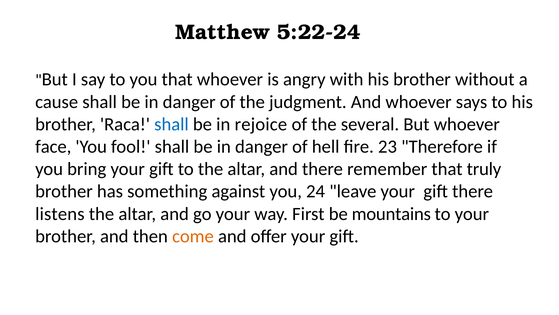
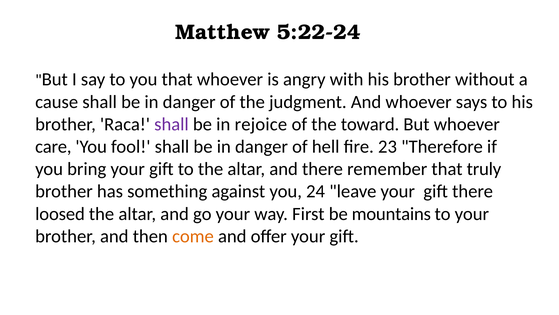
shall colour: blue -> purple (171, 124)
several: several -> toward (370, 124)
face: face -> care (53, 146)
listens: listens -> loosed (60, 214)
